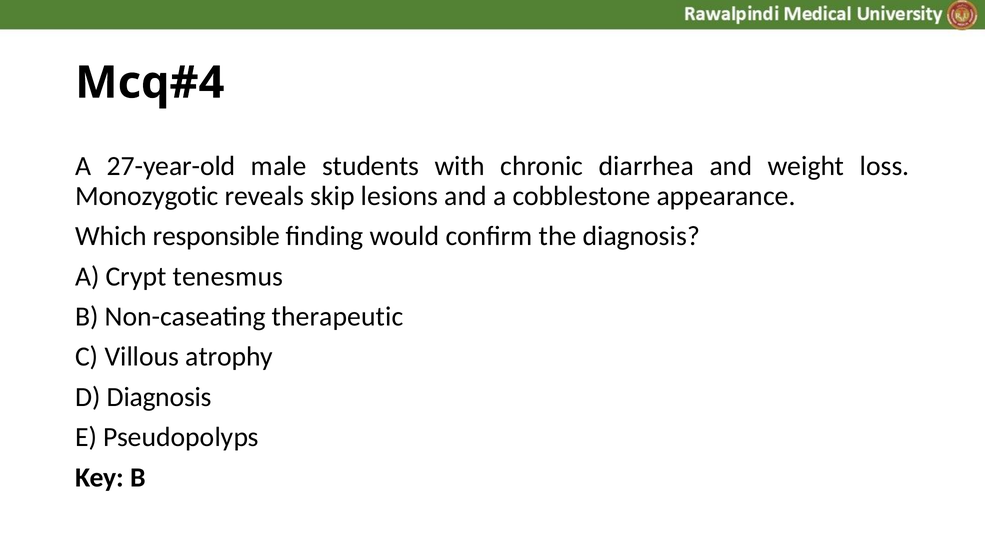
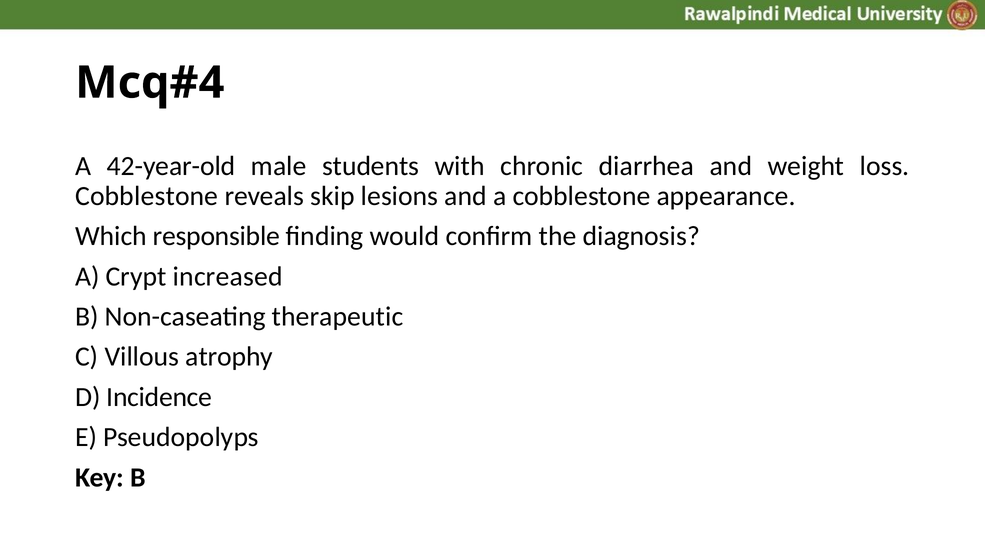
27-year-old: 27-year-old -> 42-year-old (171, 166)
Monozygotic: Monozygotic -> Cobblestone (147, 196)
tenesmus: tenesmus -> increased (228, 276)
D Diagnosis: Diagnosis -> Incidence (159, 397)
